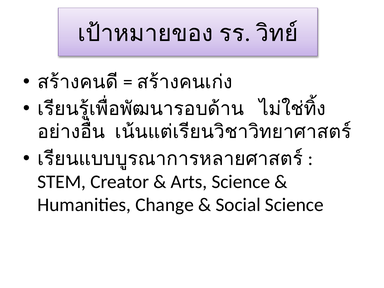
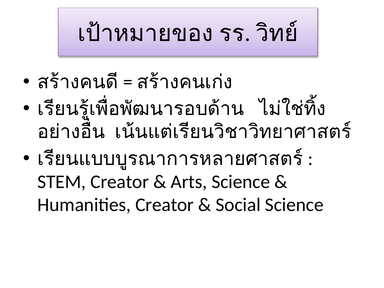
Humanities Change: Change -> Creator (165, 205)
